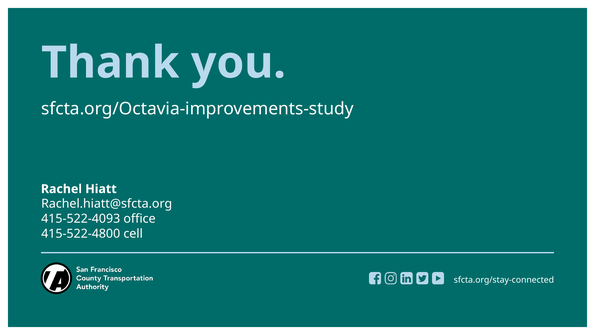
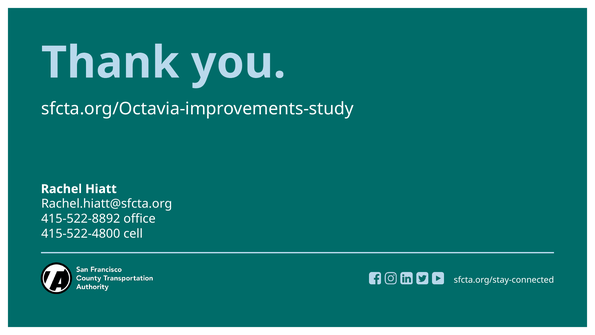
415-522-4093: 415-522-4093 -> 415-522-8892 (81, 219)
